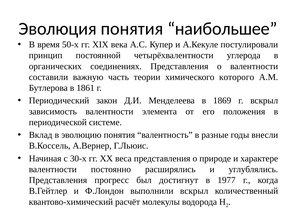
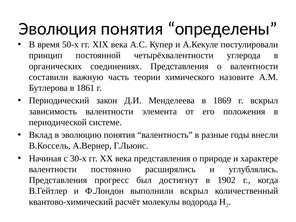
наибольшее: наибольшее -> определены (222, 29)
которого: которого -> назовите (237, 77)
XX веса: веса -> вeка (123, 158)
1977: 1977 -> 1902 (227, 180)
